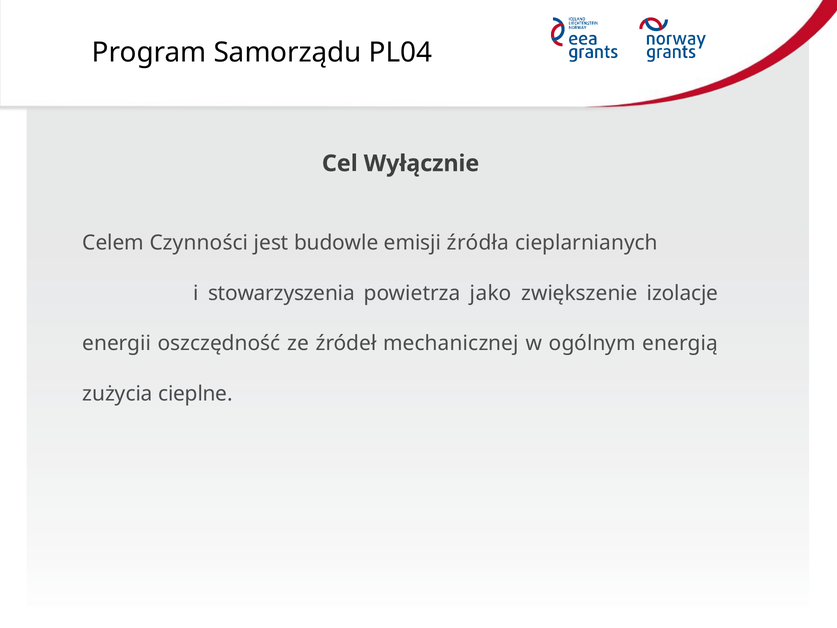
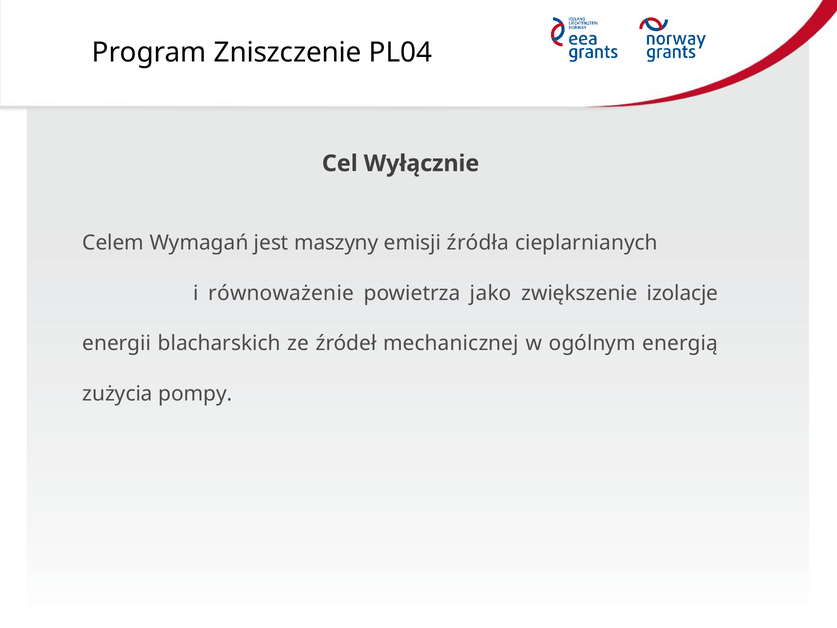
Samorządu: Samorządu -> Zniszczenie (288, 52)
Czynności: Czynności -> Wymagań (199, 243)
budowle: budowle -> maszyny (336, 243)
stowarzyszenia: stowarzyszenia -> równoważenie (281, 293)
oszczędność: oszczędność -> blacharskich (219, 343)
cieplne: cieplne -> pompy (195, 393)
